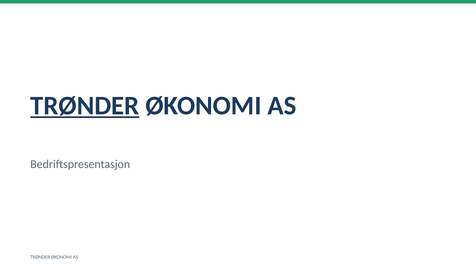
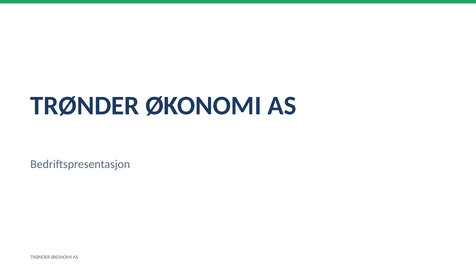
TRØNDER underline: present -> none (85, 106)
